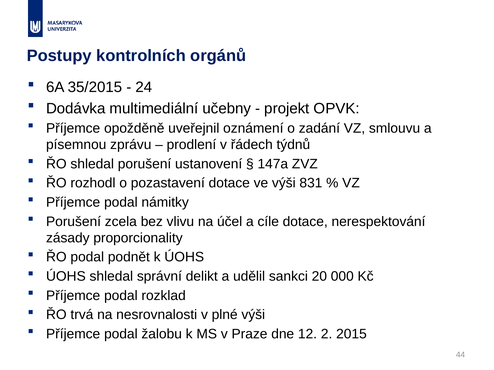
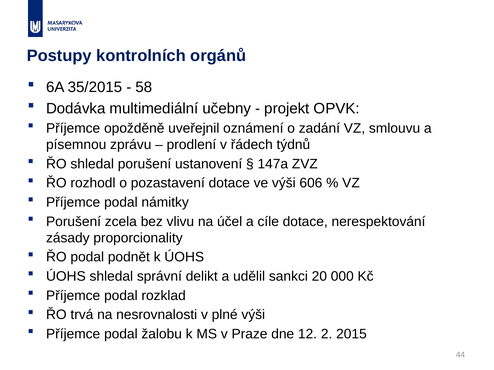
24: 24 -> 58 (144, 87)
831: 831 -> 606 (311, 183)
